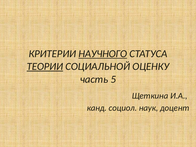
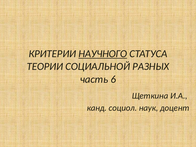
ТЕОРИИ underline: present -> none (45, 66)
ОЦЕНКУ: ОЦЕНКУ -> РАЗНЫХ (151, 66)
5: 5 -> 6 (113, 79)
